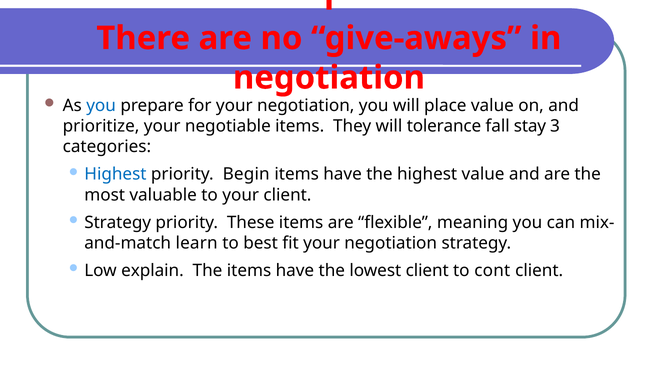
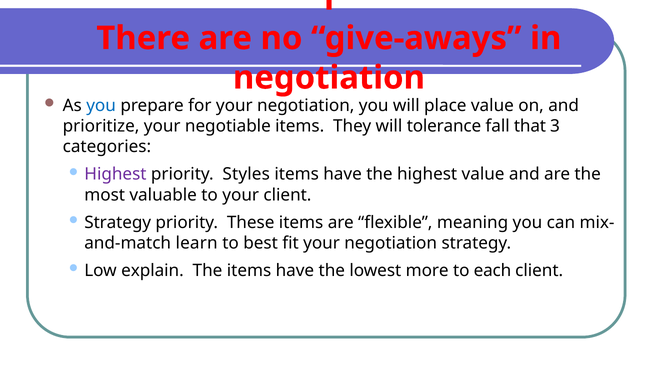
stay: stay -> that (530, 126)
Highest colour: blue -> purple (115, 174)
Begin: Begin -> Styles (246, 174)
lowest client: client -> more (427, 271)
cont: cont -> each (492, 271)
